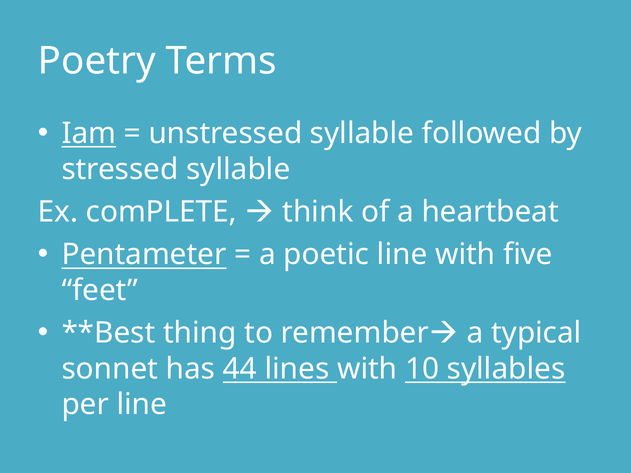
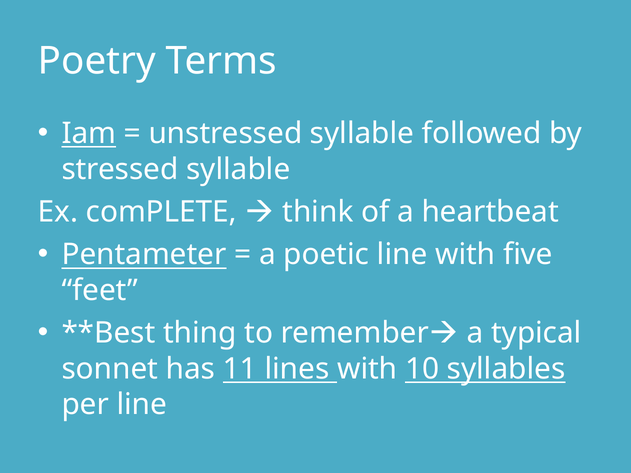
44: 44 -> 11 (240, 369)
